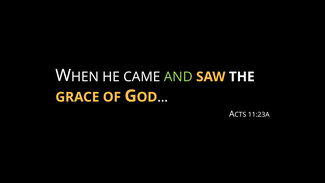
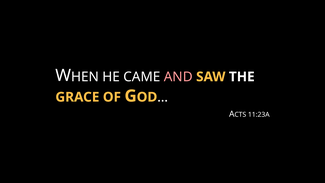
AND colour: light green -> pink (178, 77)
